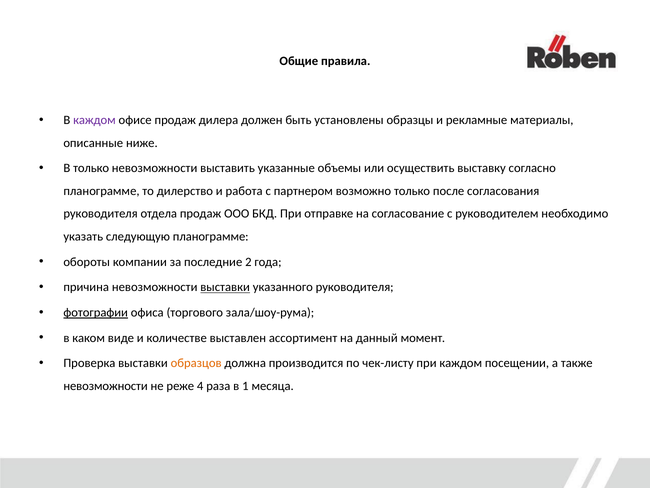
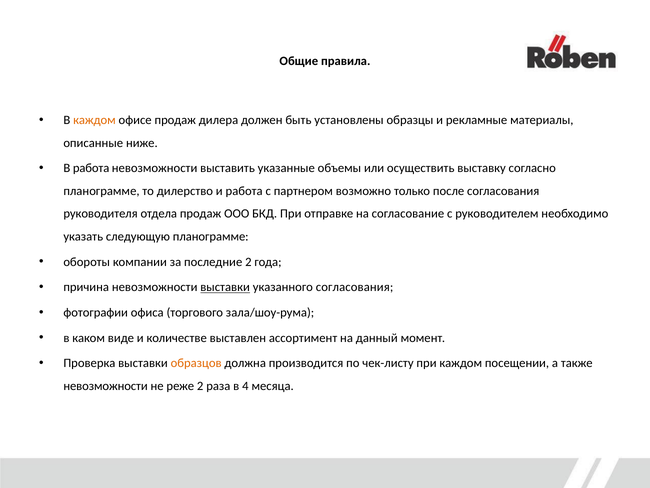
каждом colour: purple -> orange (94, 120)
В только: только -> работа (91, 168)
указанного руководителя: руководителя -> согласования (355, 287)
фотографии underline: present -> none (96, 312)
реже 4: 4 -> 2 (200, 386)
1: 1 -> 4 (245, 386)
